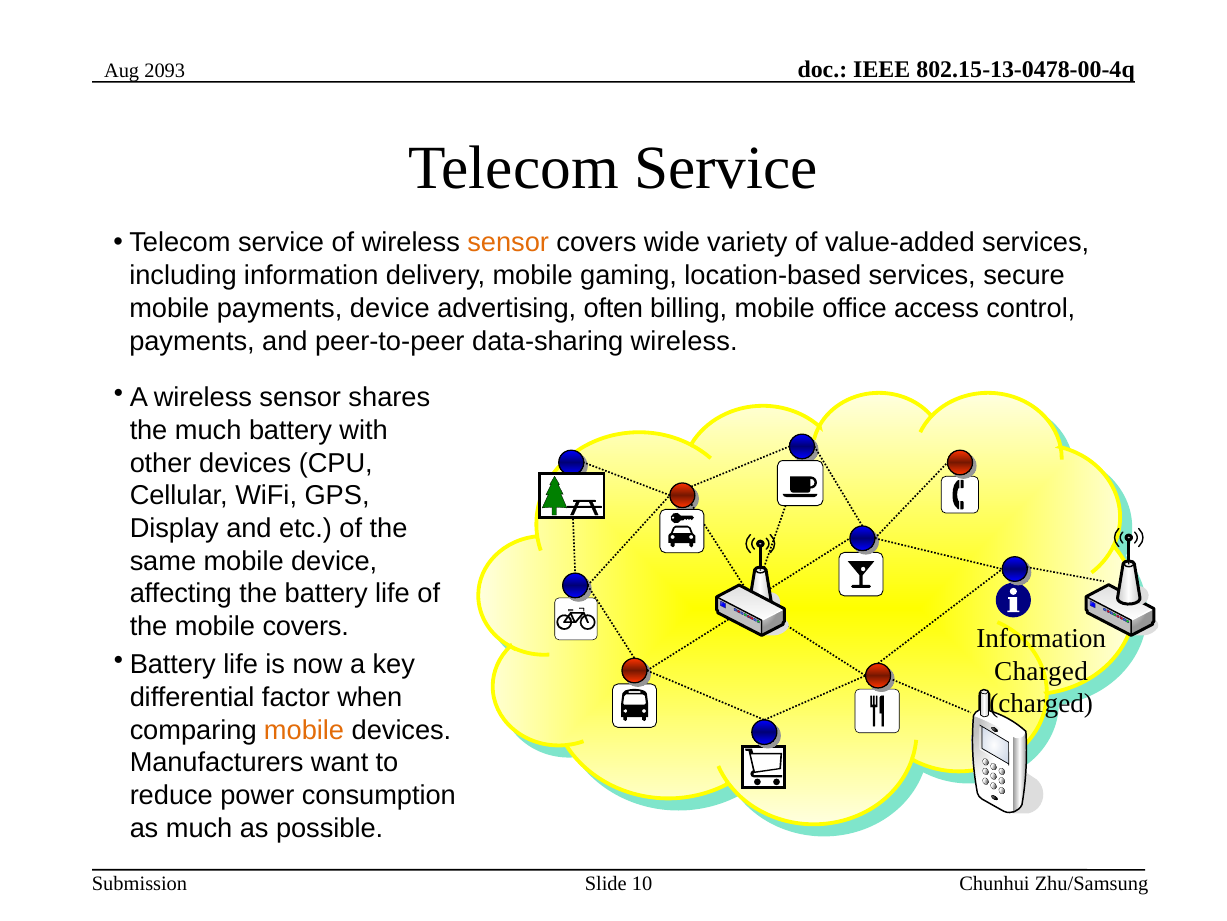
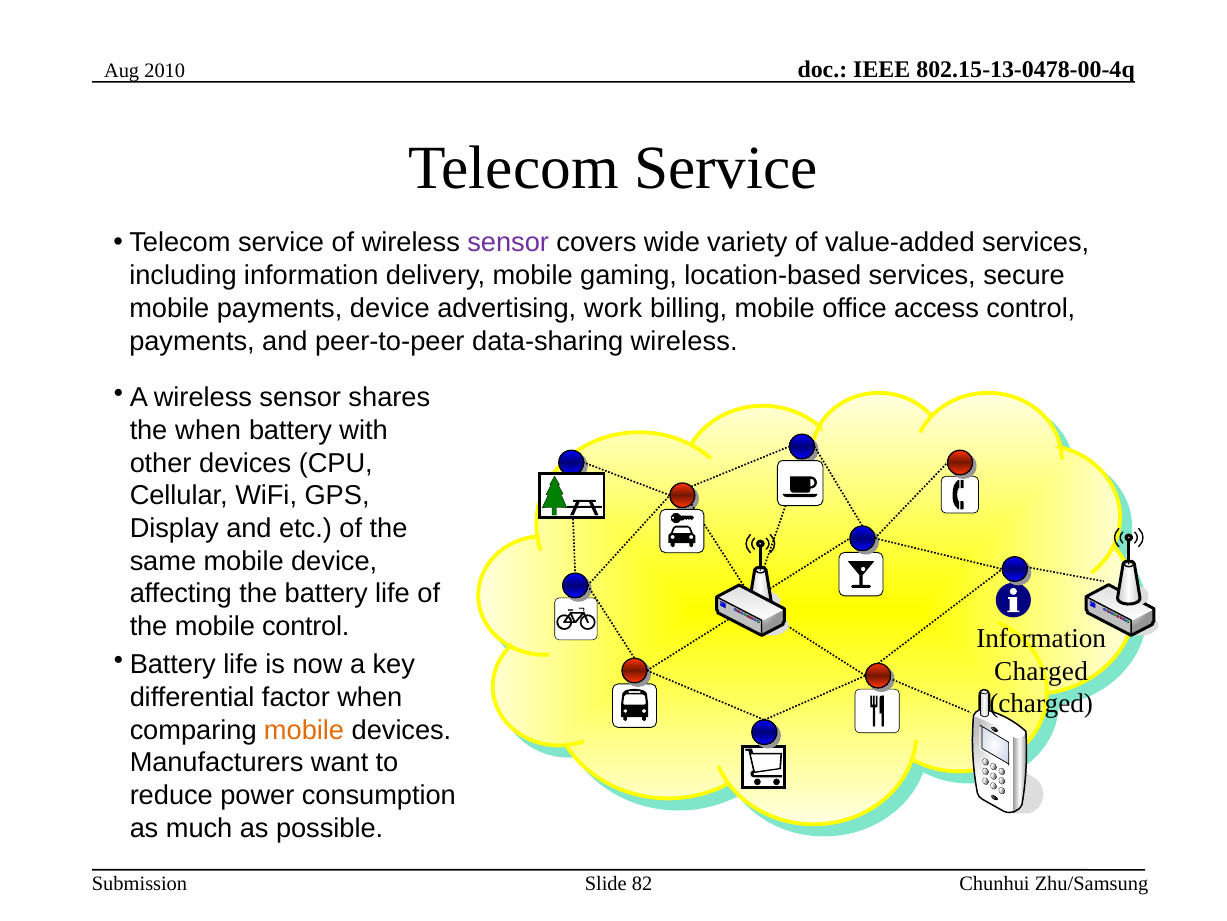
2093: 2093 -> 2010 (165, 70)
sensor colour: orange -> purple (508, 243)
often: often -> work (613, 308)
the much: much -> when (208, 430)
mobile covers: covers -> control (306, 626)
10: 10 -> 82 (642, 883)
